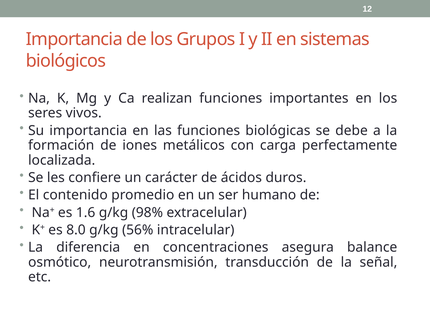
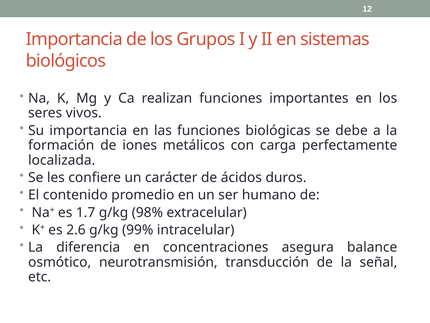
1.6: 1.6 -> 1.7 (86, 212)
8.0: 8.0 -> 2.6 (76, 230)
56%: 56% -> 99% (138, 230)
